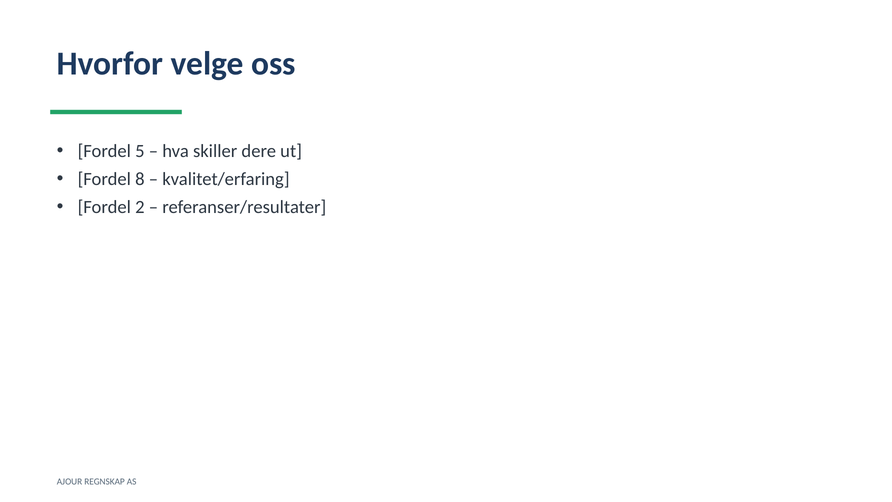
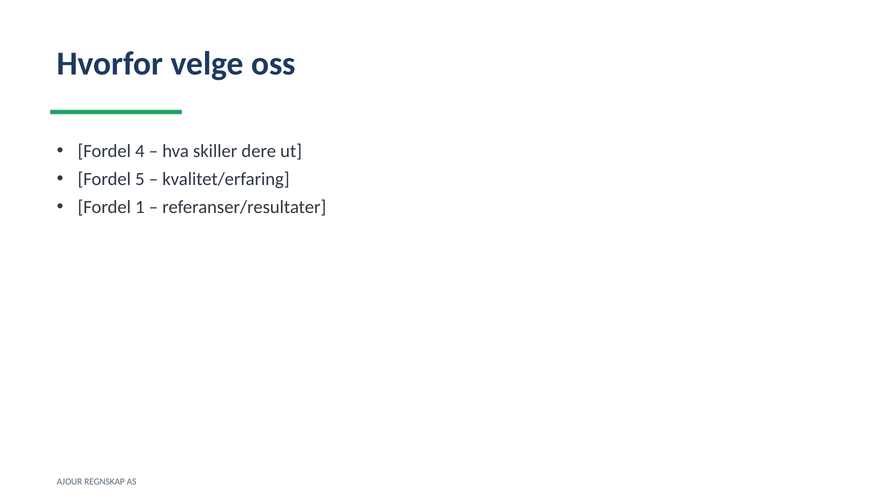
5: 5 -> 4 (140, 151)
8: 8 -> 5 (140, 179)
2: 2 -> 1 (140, 207)
